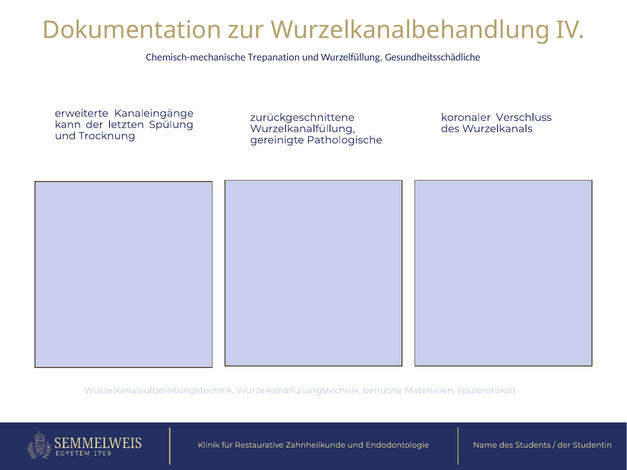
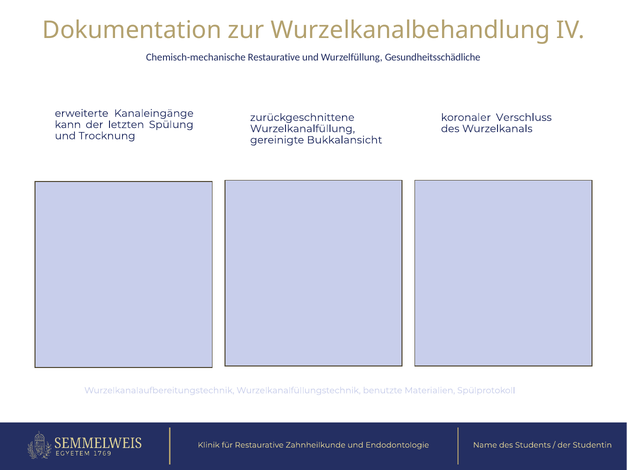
Chemisch-mechanische Trepanation: Trepanation -> Restaurative (274, 57)
Pathologische: Pathologische -> Bukkalansicht (345, 140)
